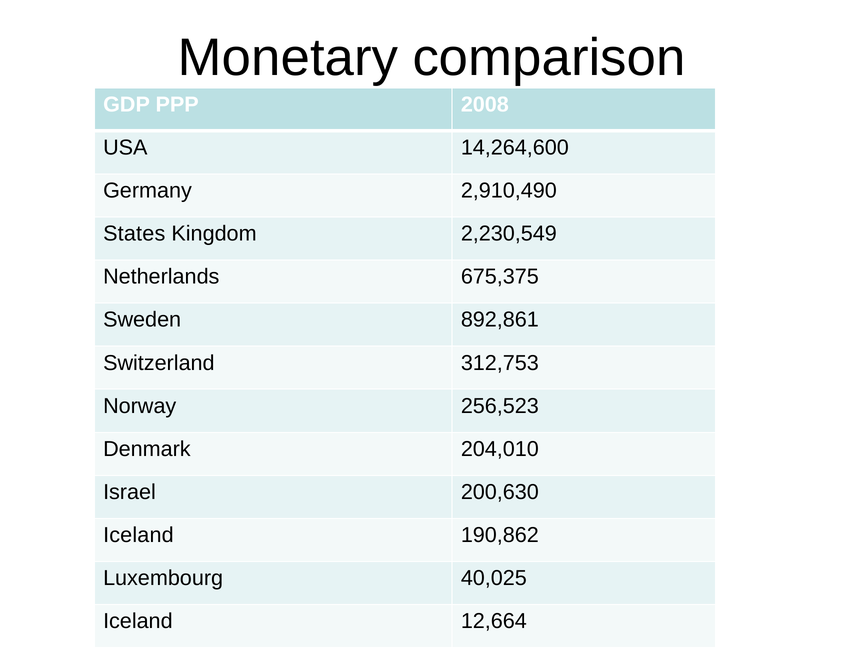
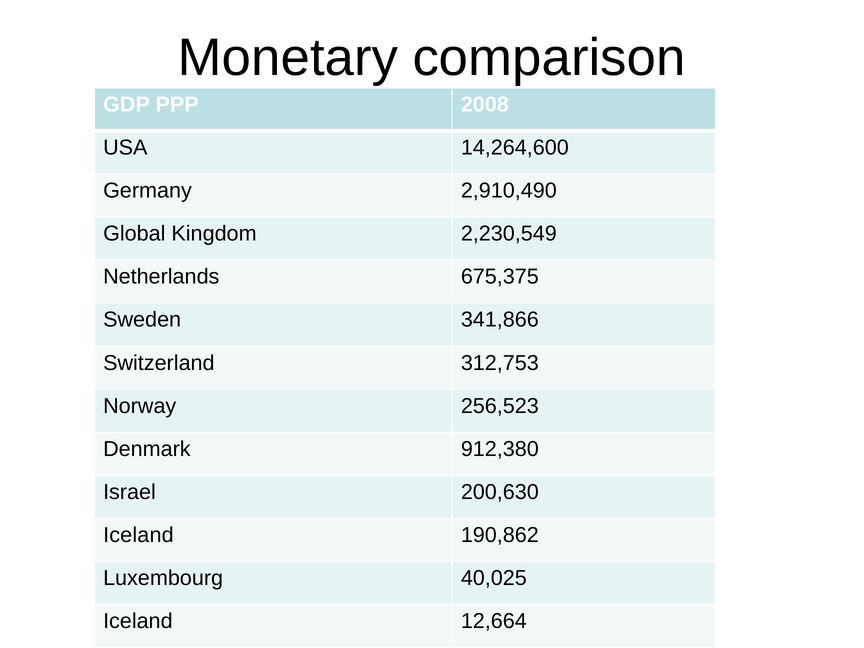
States: States -> Global (134, 234)
892,861: 892,861 -> 341,866 (500, 320)
204,010: 204,010 -> 912,380 (500, 449)
